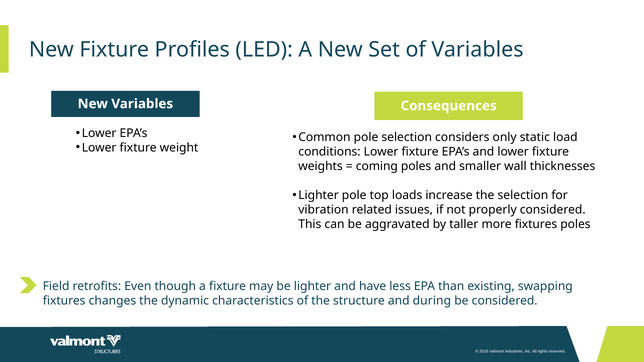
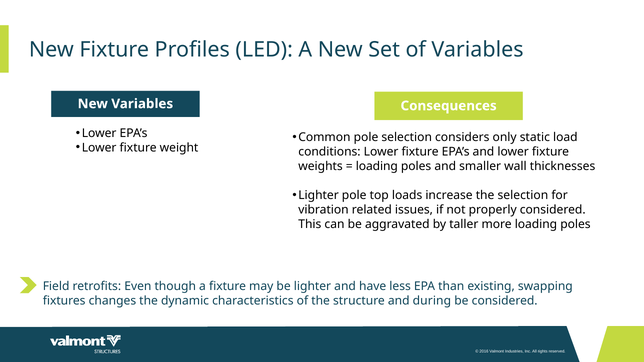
coming: coming -> loading (377, 166)
more fixtures: fixtures -> loading (536, 224)
